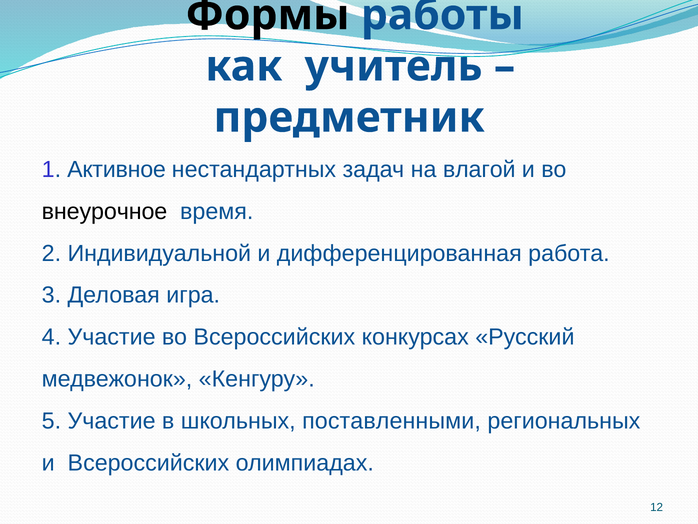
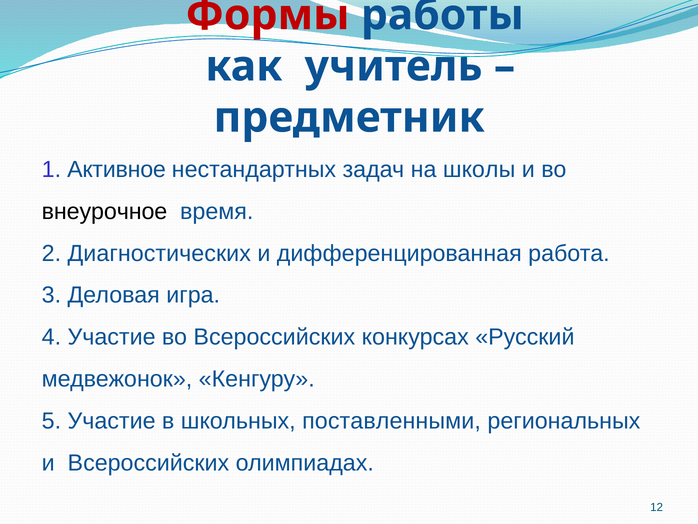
Формы colour: black -> red (268, 15)
влагой: влагой -> школы (479, 169)
Индивидуальной: Индивидуальной -> Диагностических (159, 253)
